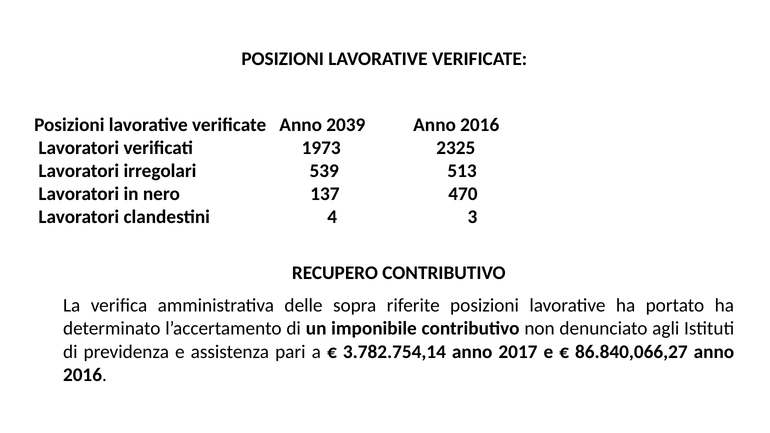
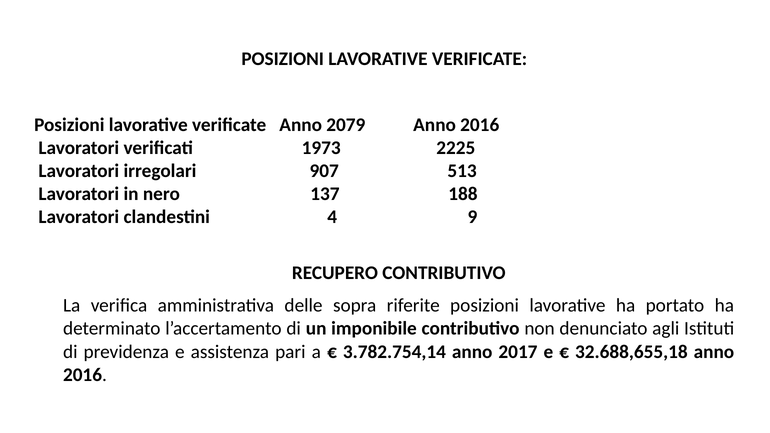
2039: 2039 -> 2079 (346, 125)
2325: 2325 -> 2225 (456, 148)
539: 539 -> 907 (324, 171)
470: 470 -> 188 (463, 194)
3: 3 -> 9 (472, 217)
86.840,066,27: 86.840,066,27 -> 32.688,655,18 (631, 352)
